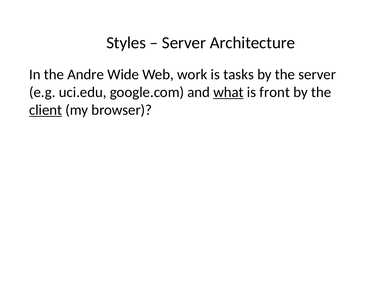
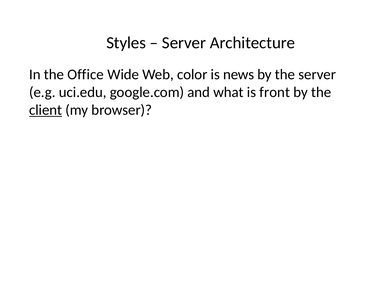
Andre: Andre -> Office (86, 74)
work: work -> color (192, 74)
tasks: tasks -> news (239, 74)
what underline: present -> none (228, 92)
